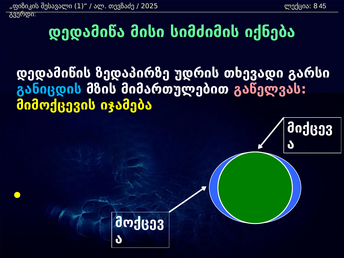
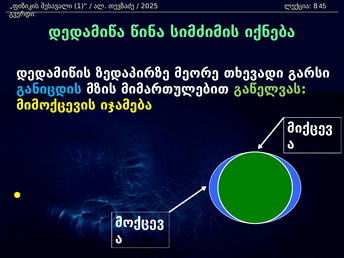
მისი: მისი -> წინა (148, 32)
უდრის: უდრის -> მეორე (197, 73)
გაწელვას colour: pink -> light green (270, 89)
